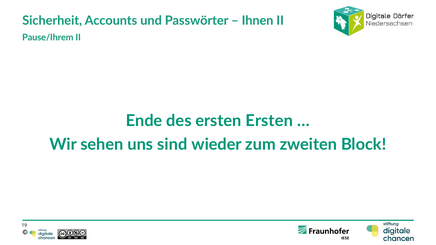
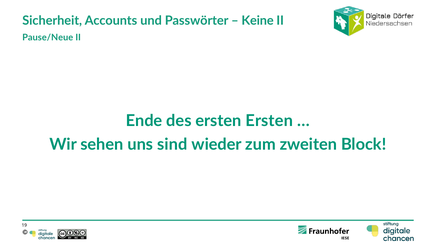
Ihnen: Ihnen -> Keine (258, 20)
Pause/Ihrem: Pause/Ihrem -> Pause/Neue (48, 37)
